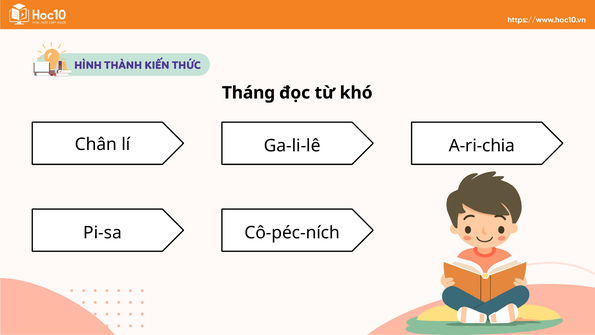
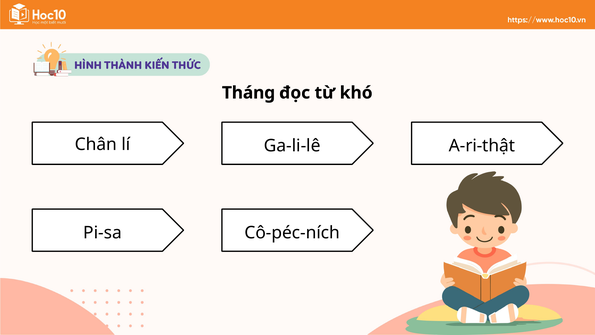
A-ri-chia: A-ri-chia -> A-ri-thật (482, 146)
